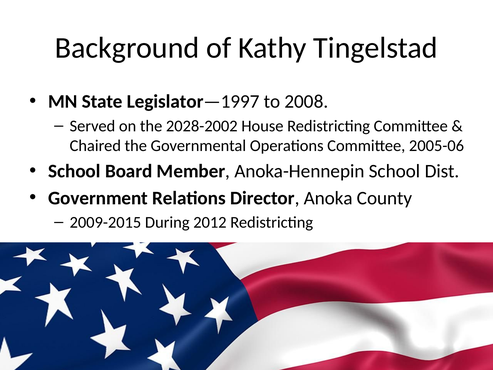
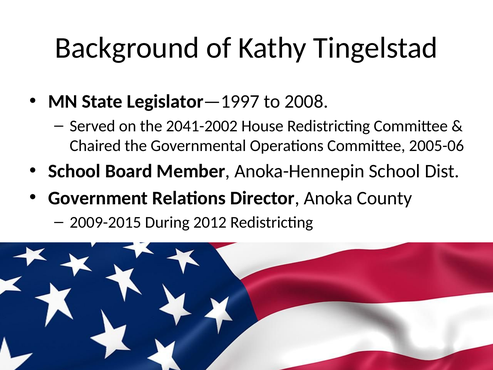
2028-2002: 2028-2002 -> 2041-2002 (202, 126)
